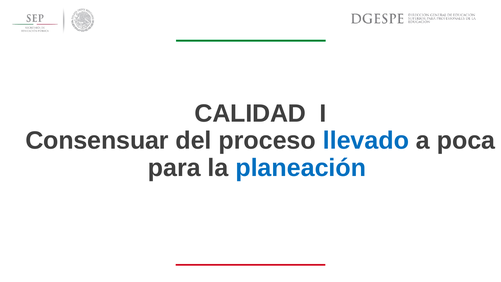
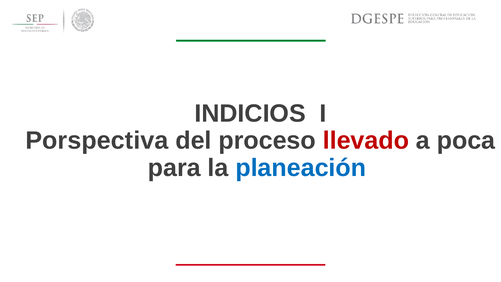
CALIDAD: CALIDAD -> INDICIOS (250, 114)
Consensuar: Consensuar -> Porspectiva (97, 141)
llevado colour: blue -> red (366, 141)
